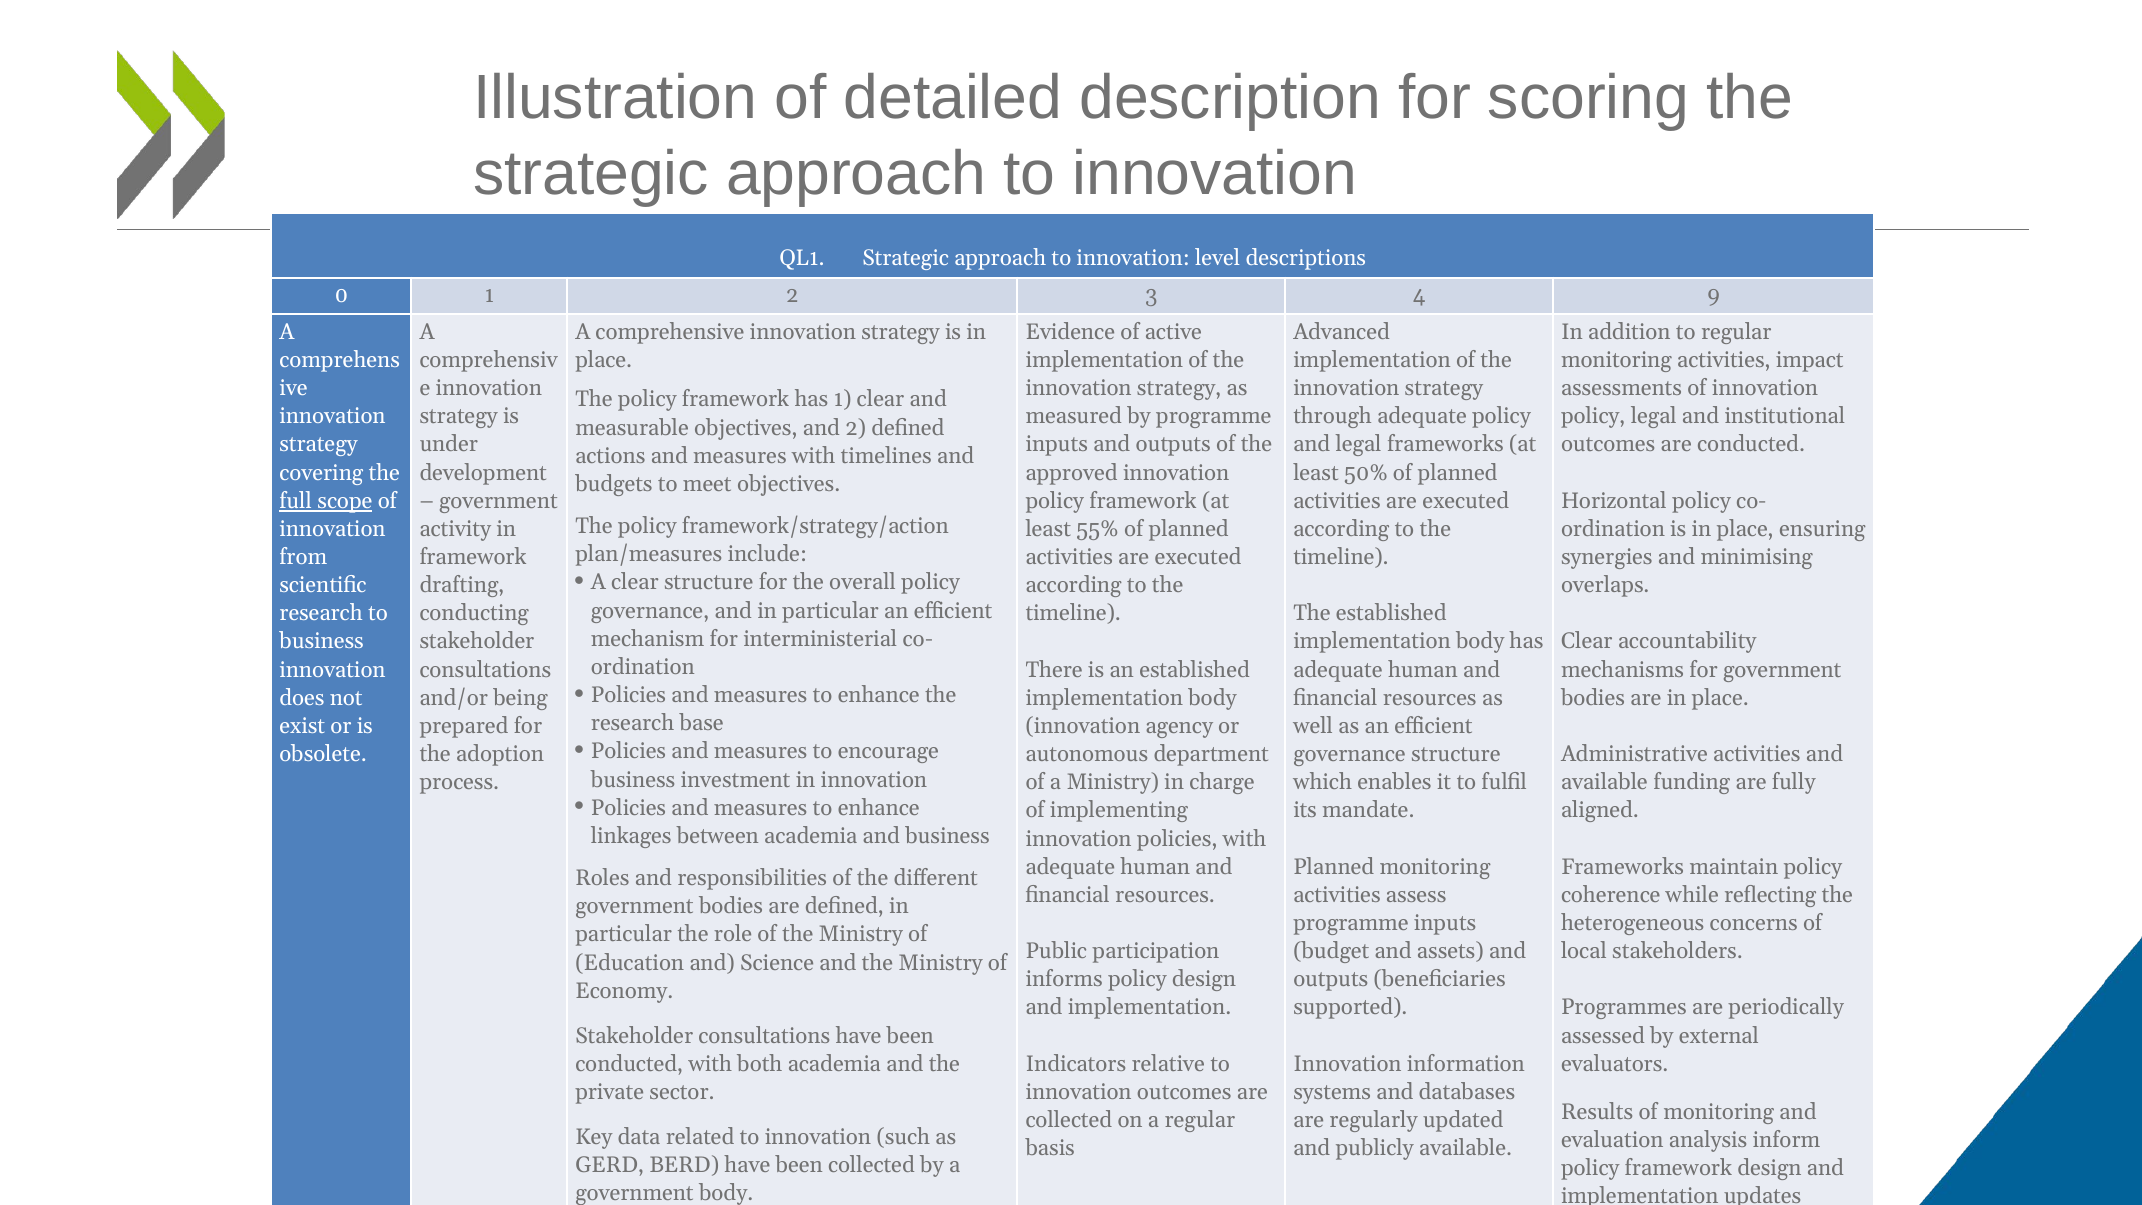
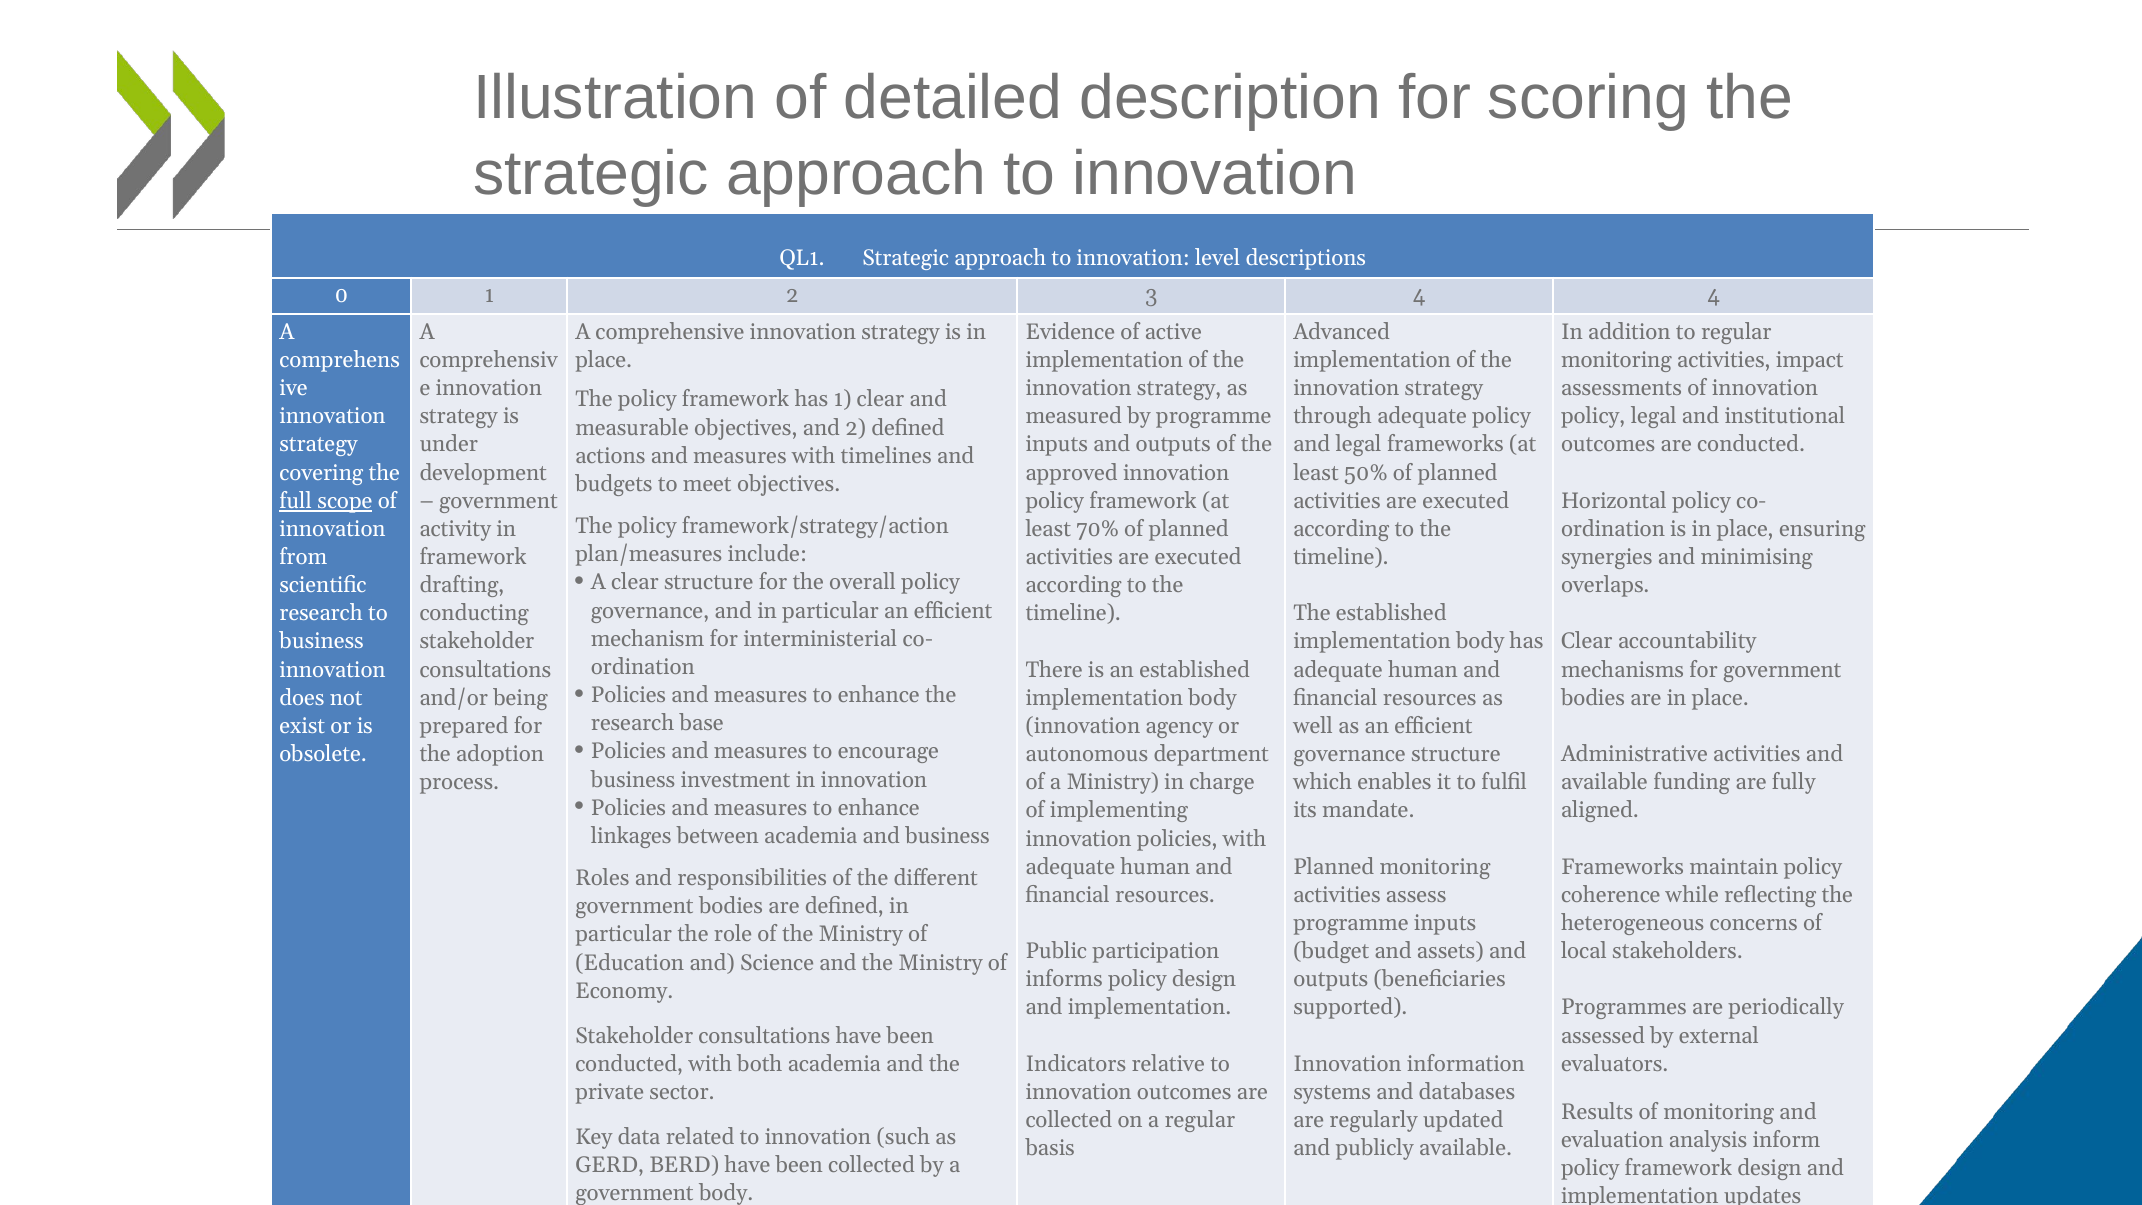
4 9: 9 -> 4 (1714, 295)
55%: 55% -> 70% (1098, 529)
